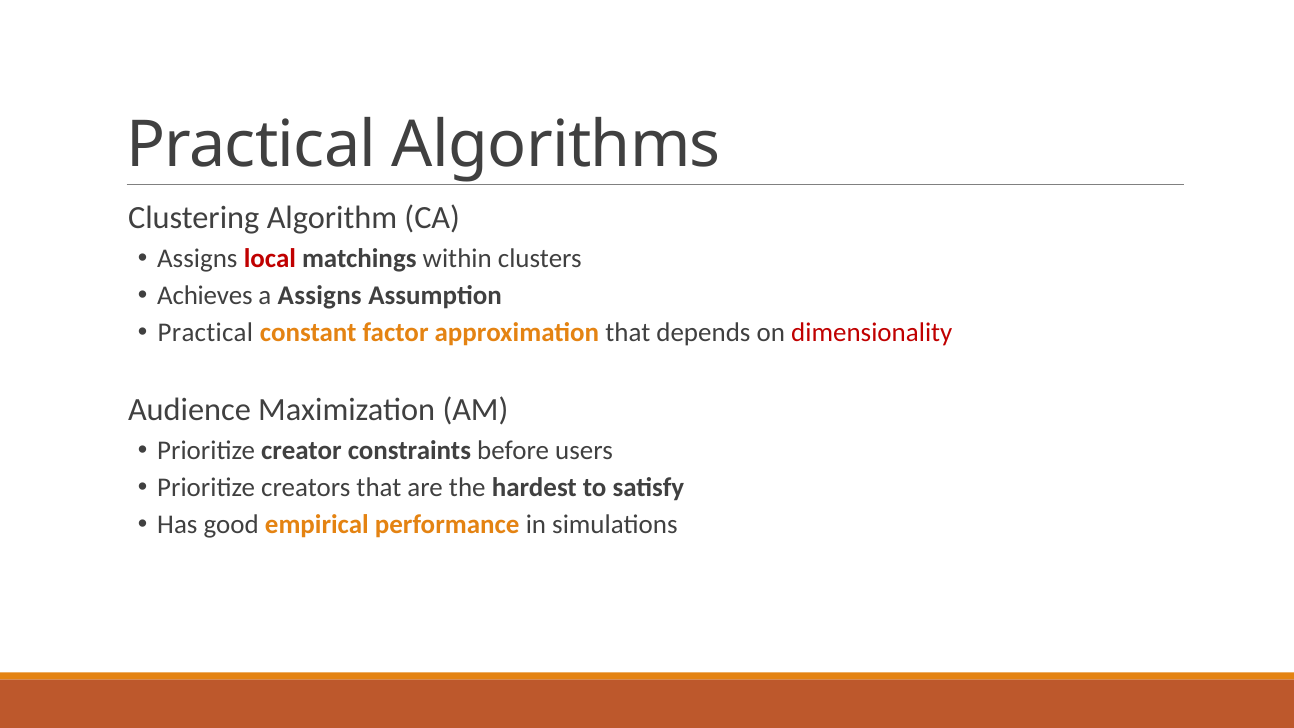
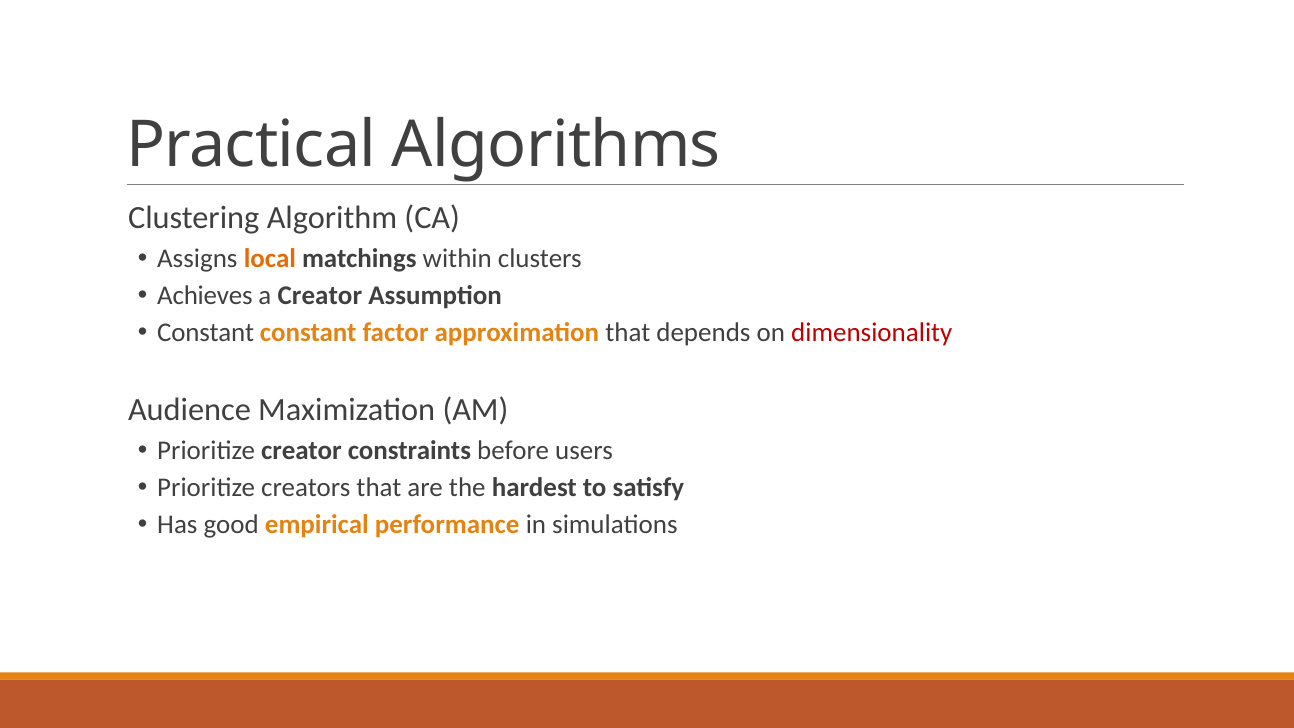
local colour: red -> orange (270, 258)
a Assigns: Assigns -> Creator (320, 295)
Practical: Practical -> Constant (206, 333)
